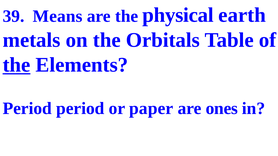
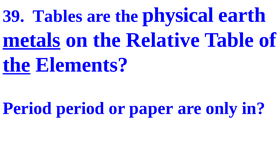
Means: Means -> Tables (58, 16)
metals underline: none -> present (32, 40)
Orbitals: Orbitals -> Relative (163, 40)
ones: ones -> only (222, 109)
